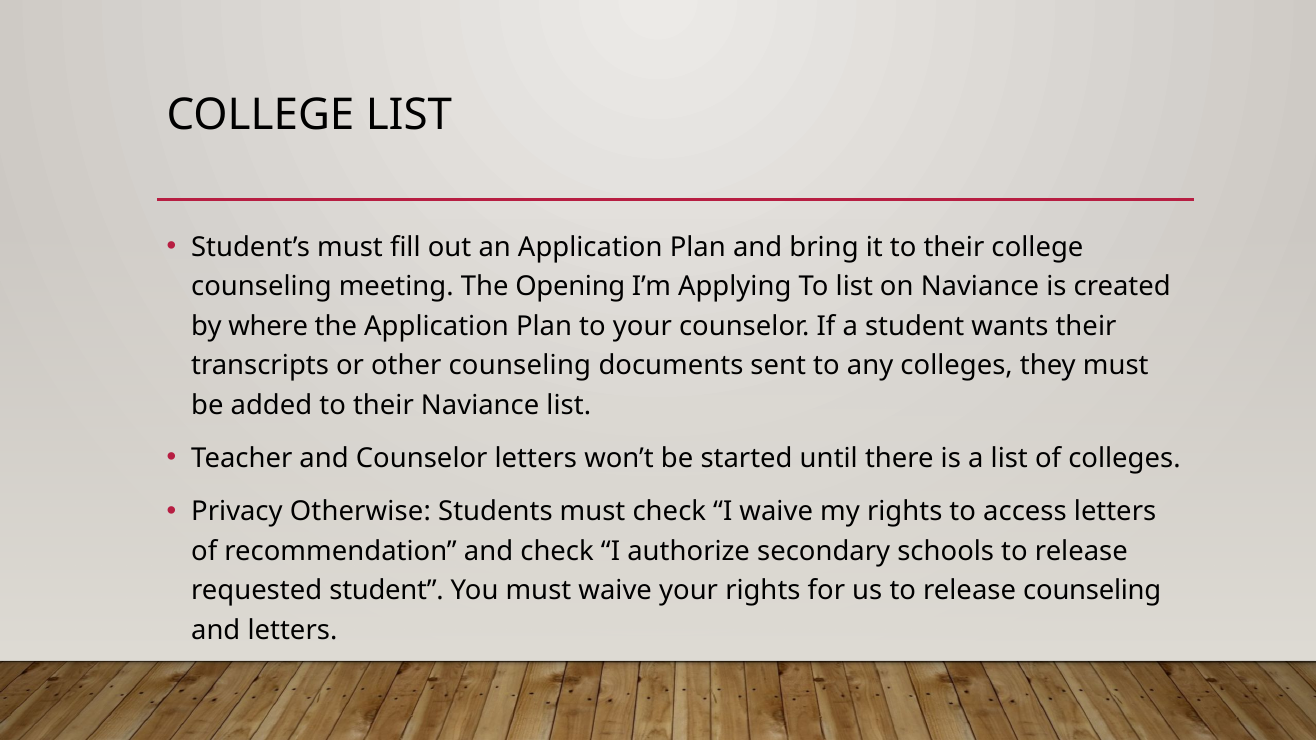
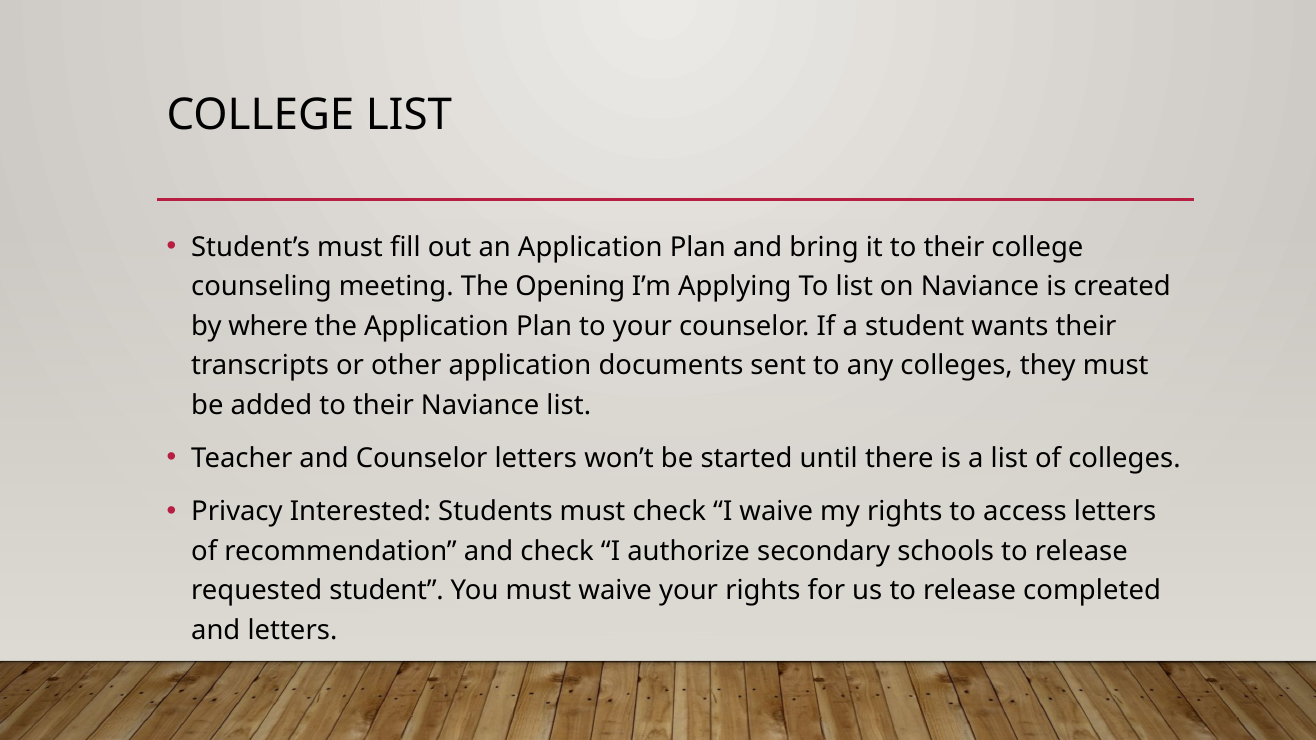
other counseling: counseling -> application (520, 366)
Otherwise: Otherwise -> Interested (360, 512)
release counseling: counseling -> completed (1092, 591)
